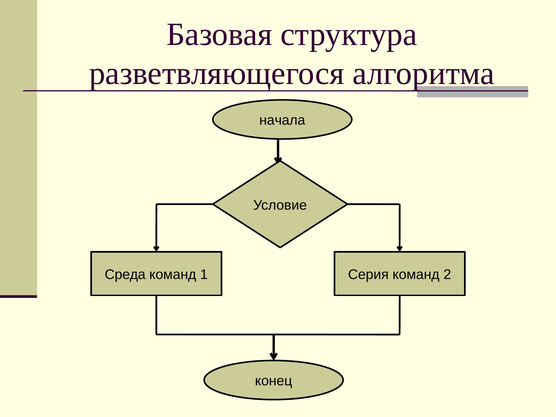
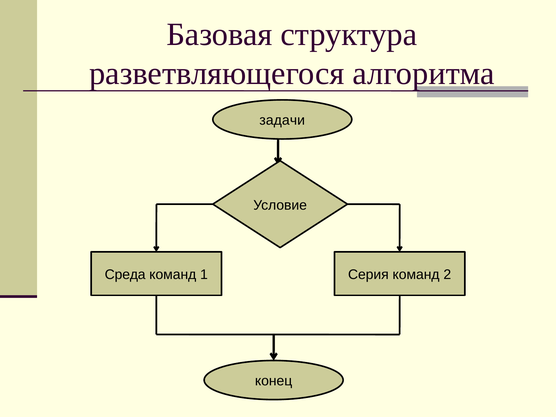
начала: начала -> задачи (282, 120)
